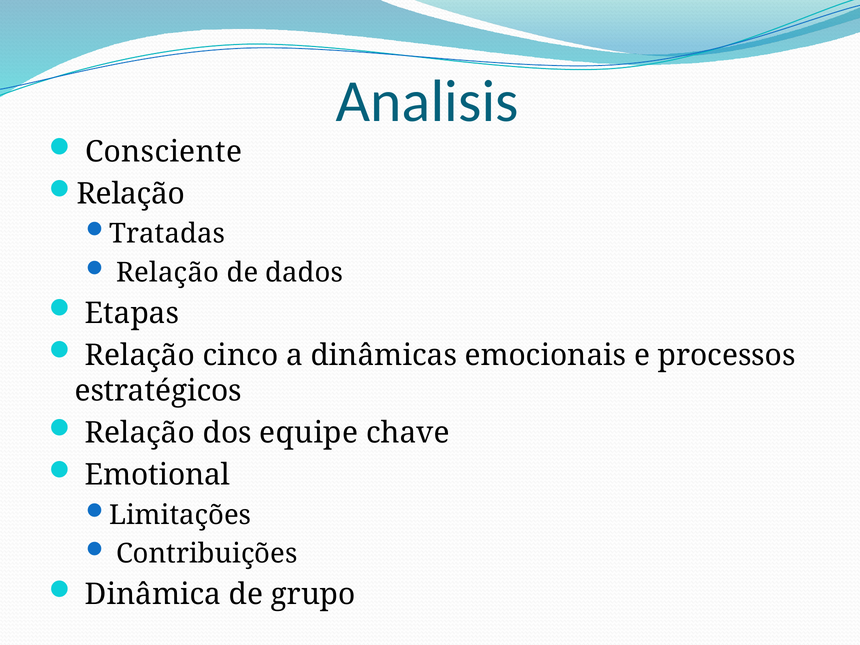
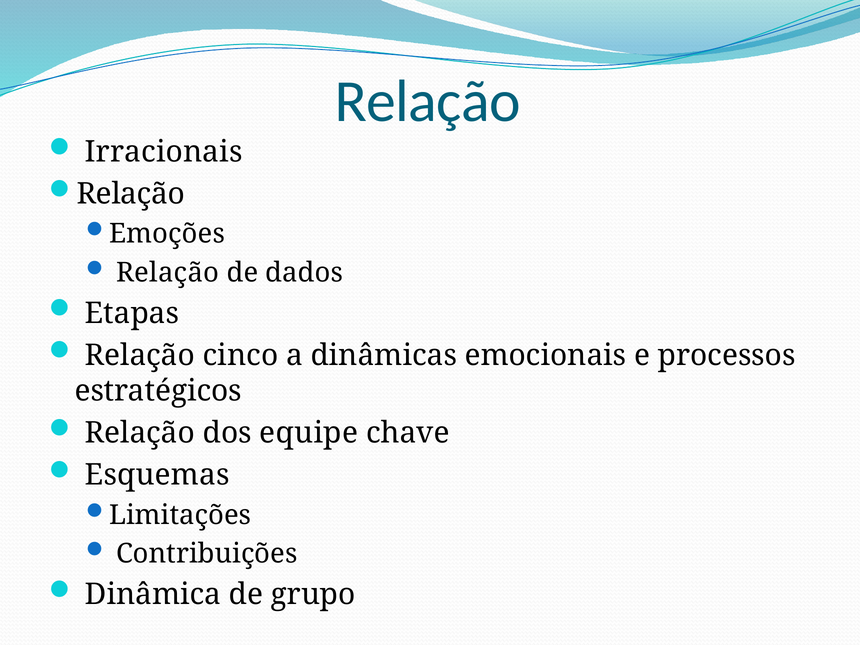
Analisis: Analisis -> Relação (428, 102)
Consciente: Consciente -> Irracionais (164, 152)
Tratadas: Tratadas -> Emoções (167, 234)
Emotional: Emotional -> Esquemas (157, 475)
